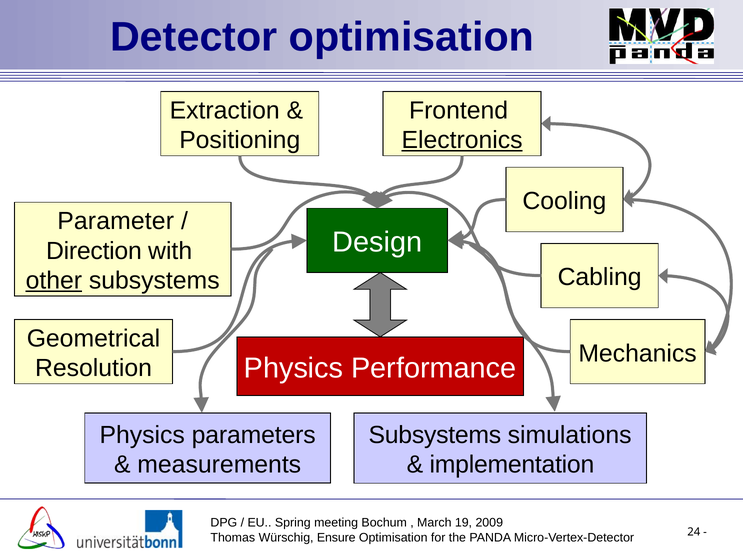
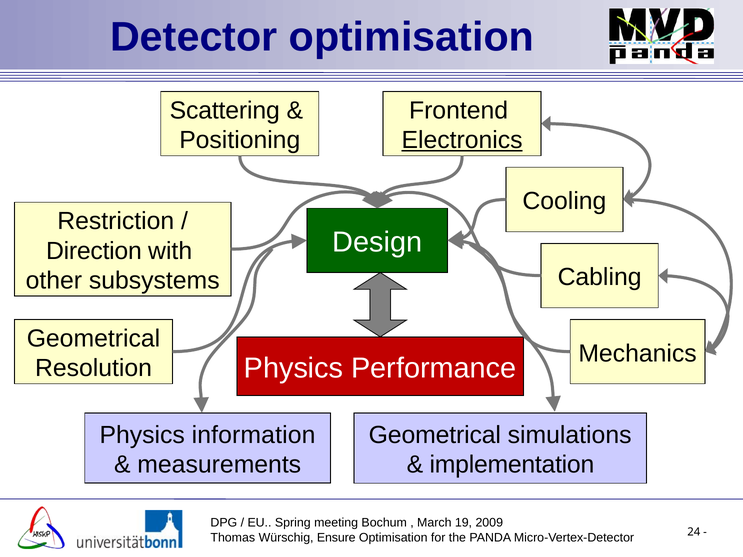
Extraction: Extraction -> Scattering (225, 110)
Parameter: Parameter -> Restriction (116, 221)
other underline: present -> none (54, 281)
parameters: parameters -> information (254, 435)
Subsystems: Subsystems -> Geometrical (435, 435)
